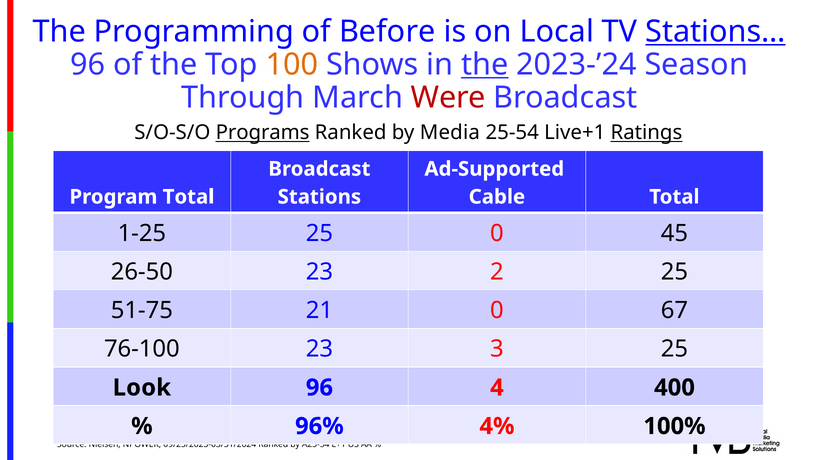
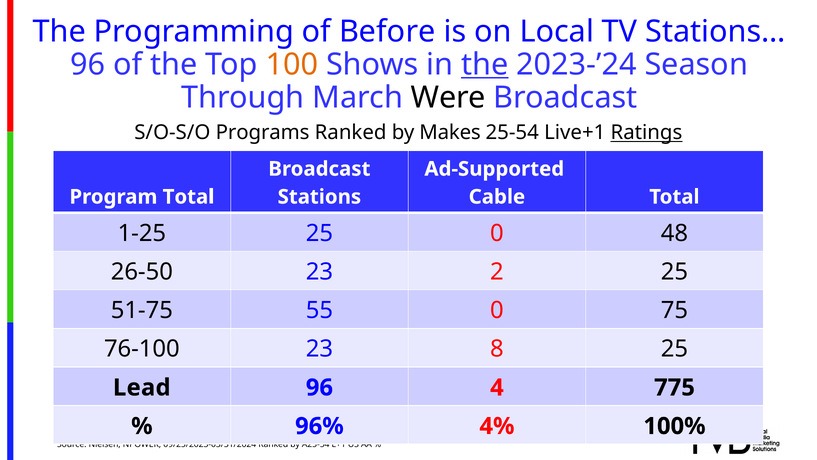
Stations… underline: present -> none (715, 31)
Were colour: red -> black (448, 98)
Programs underline: present -> none (263, 132)
Media: Media -> Makes (450, 132)
45: 45 -> 48 (674, 233)
21: 21 -> 55 (319, 310)
67: 67 -> 75 (674, 310)
3: 3 -> 8 (497, 349)
Look: Look -> Lead (142, 387)
400: 400 -> 775 (674, 387)
